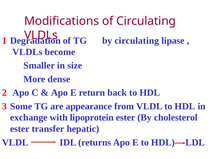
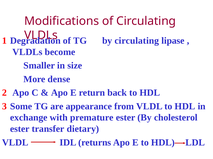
lipoprotein: lipoprotein -> premature (92, 118)
hepatic: hepatic -> dietary (83, 129)
